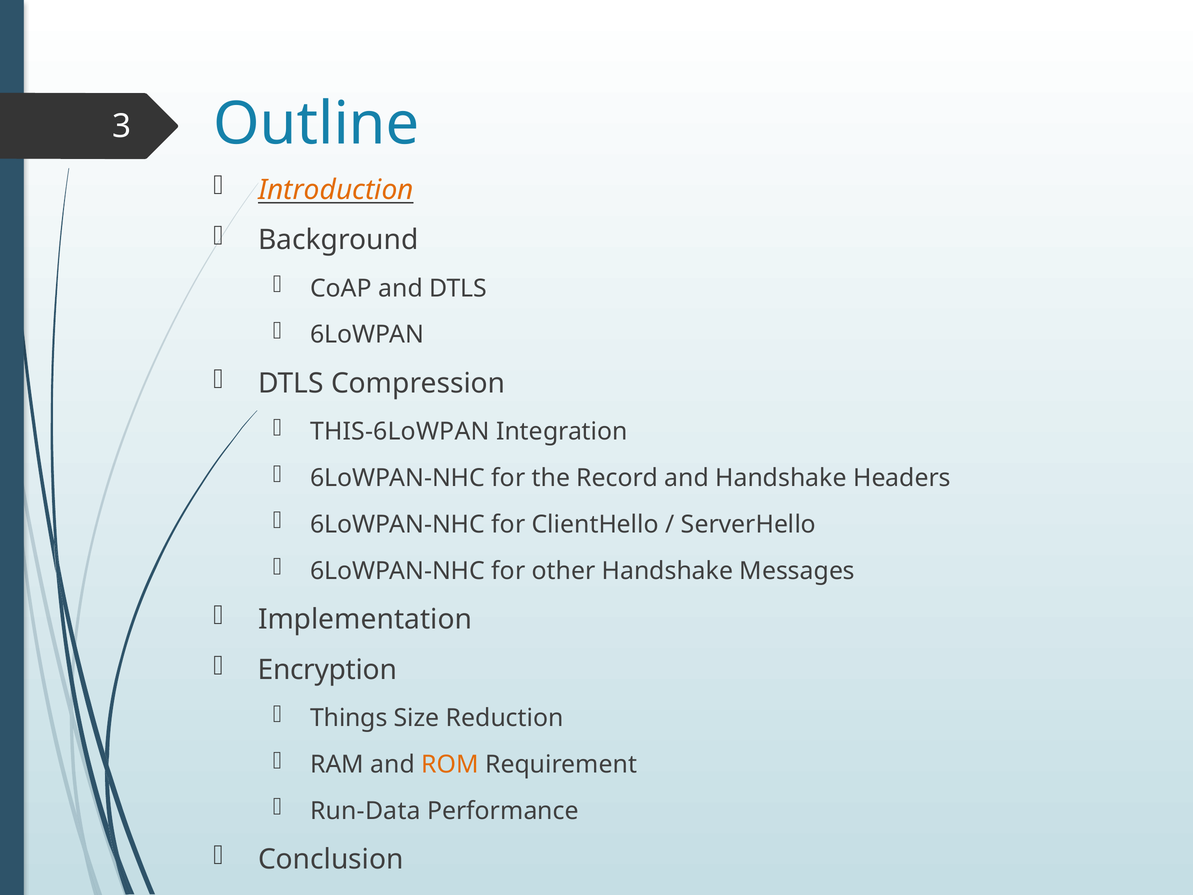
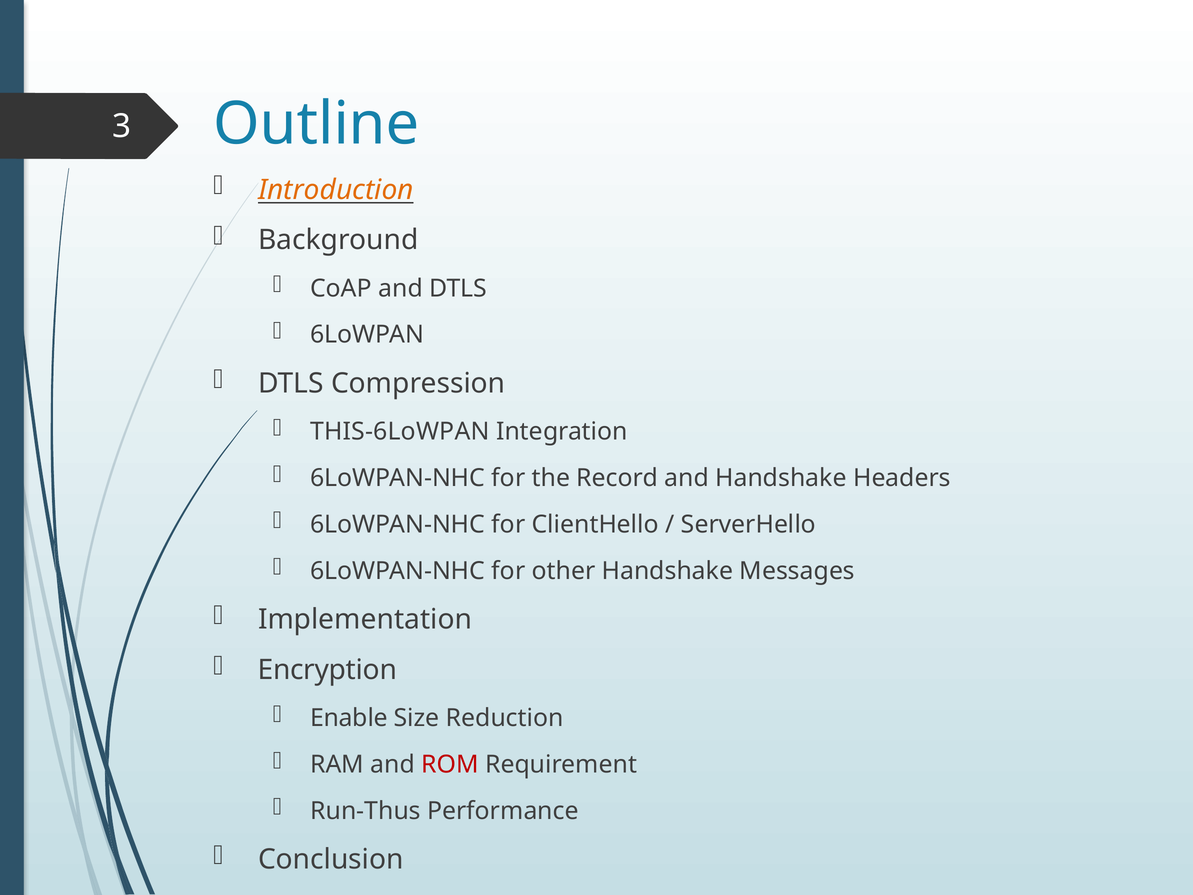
Things: Things -> Enable (349, 718)
ROM colour: orange -> red (450, 764)
Run-Data: Run-Data -> Run-Thus (365, 811)
